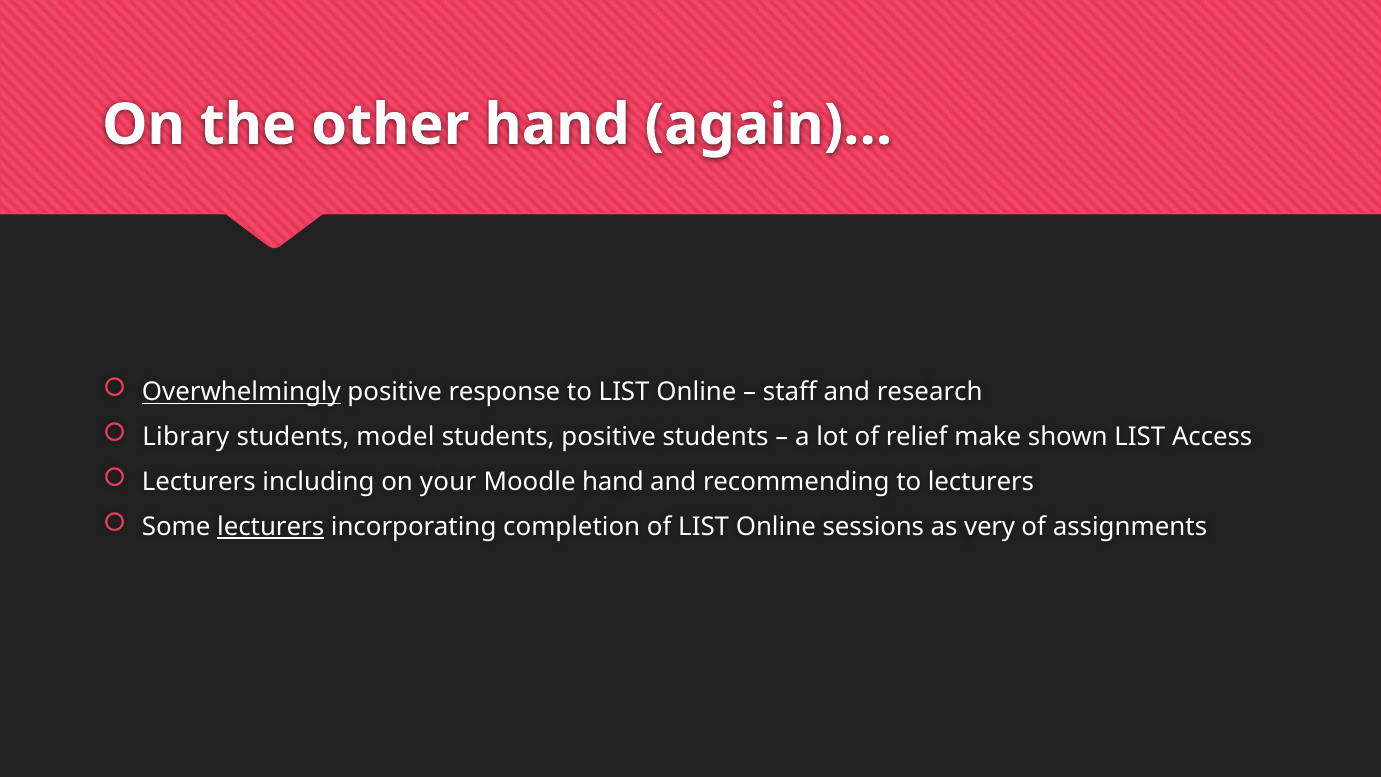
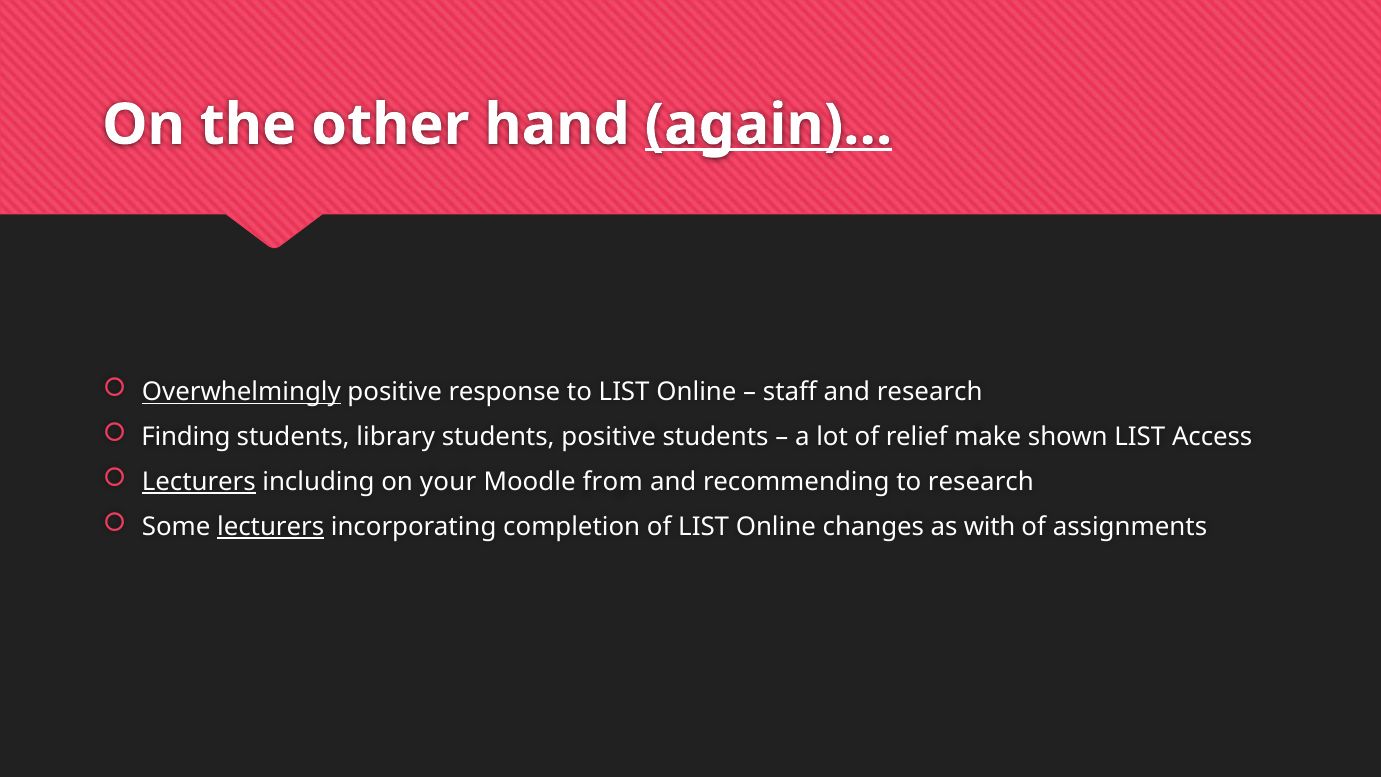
again)… underline: none -> present (769, 125)
Library: Library -> Finding (186, 437)
model: model -> library (396, 437)
Lecturers underline: none -> present (199, 482)
Moodle hand: hand -> from (613, 482)
to lecturers: lecturers -> research (981, 482)
sessions: sessions -> changes (873, 527)
very: very -> with (990, 527)
